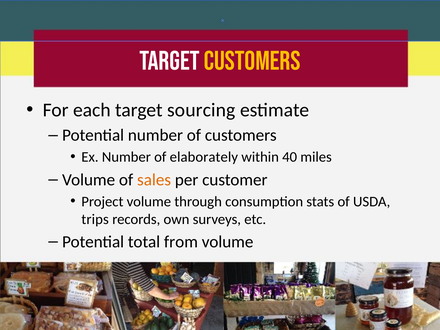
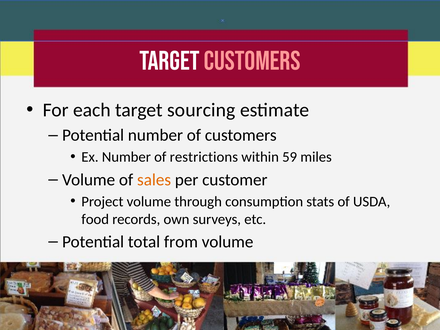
Customers colour: yellow -> pink (252, 61)
elaborately: elaborately -> restrictions (204, 157)
40: 40 -> 59 (290, 157)
trips: trips -> food (95, 219)
